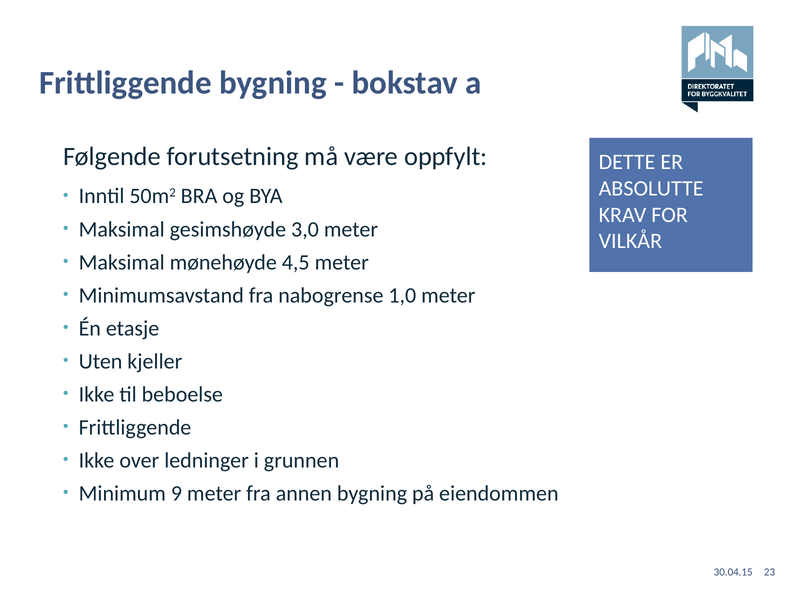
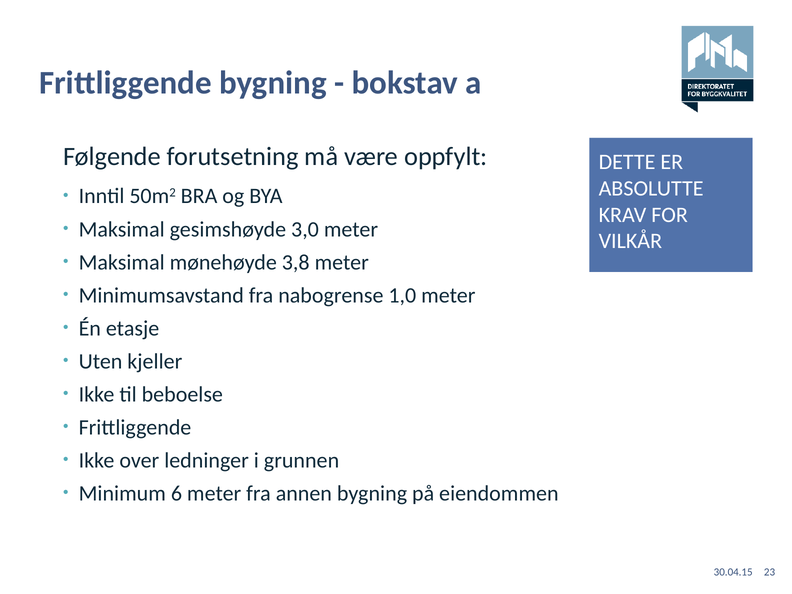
4,5: 4,5 -> 3,8 (296, 262)
9: 9 -> 6 (176, 493)
